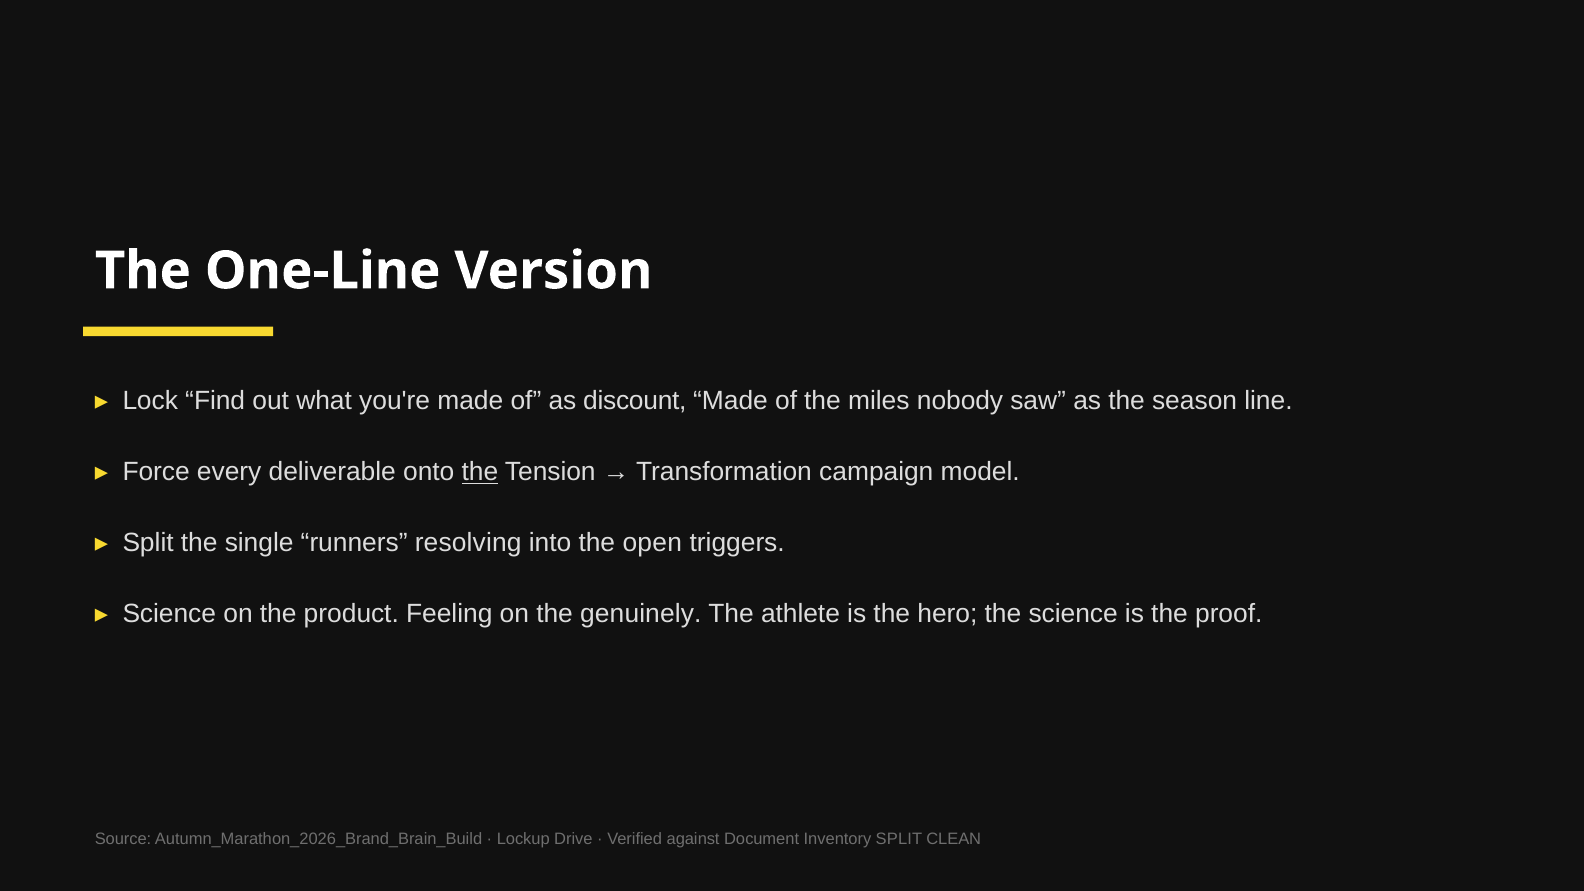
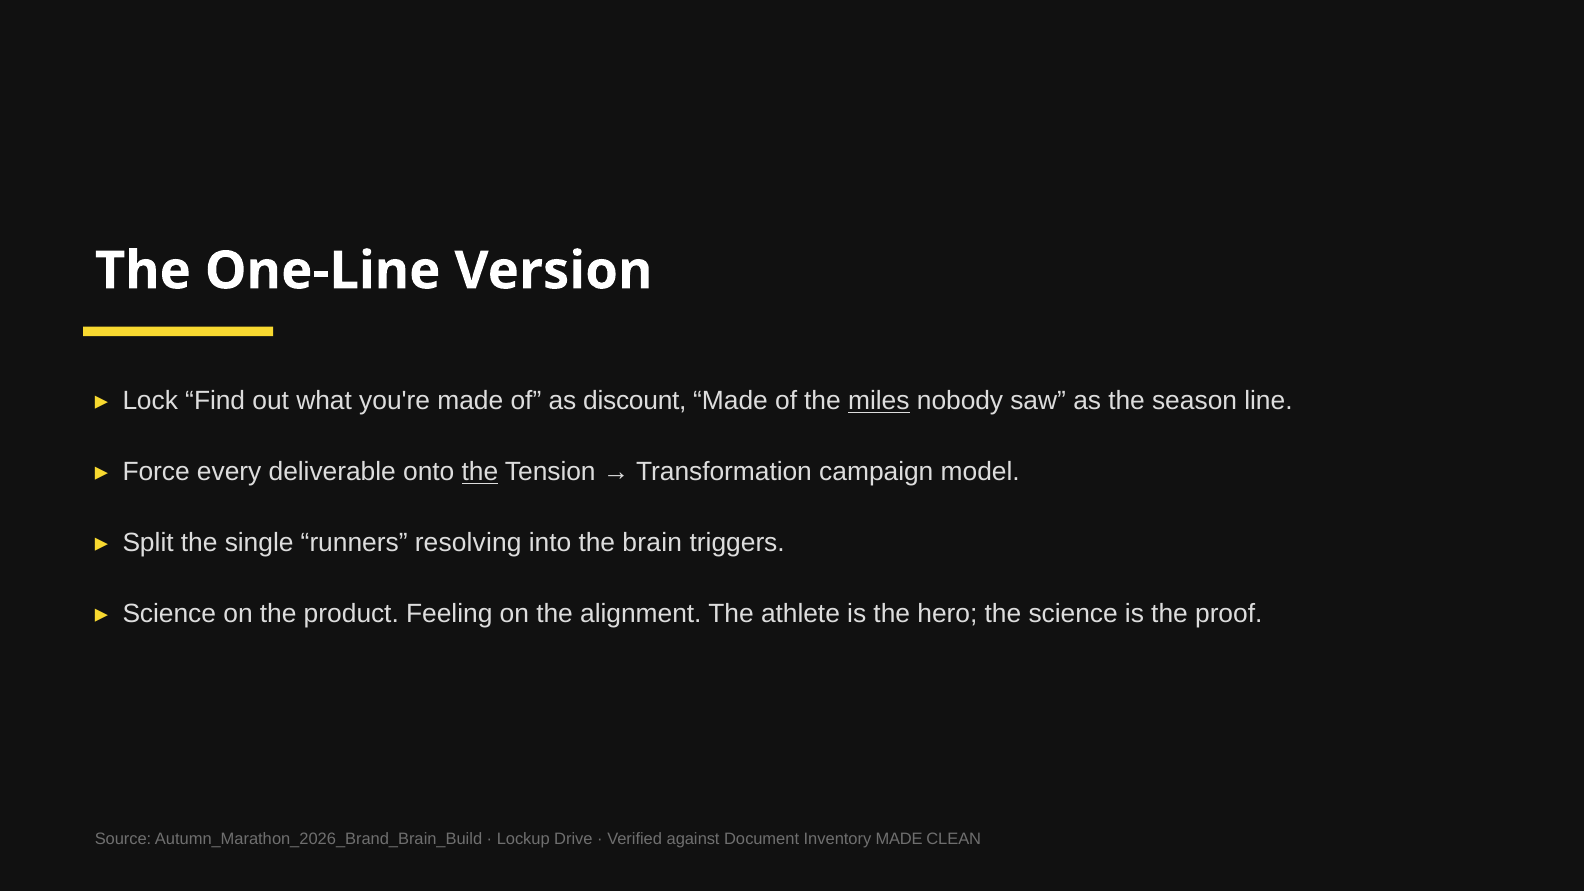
miles underline: none -> present (879, 401)
open: open -> brain (652, 543)
genuinely: genuinely -> alignment (641, 614)
Inventory SPLIT: SPLIT -> MADE (899, 839)
